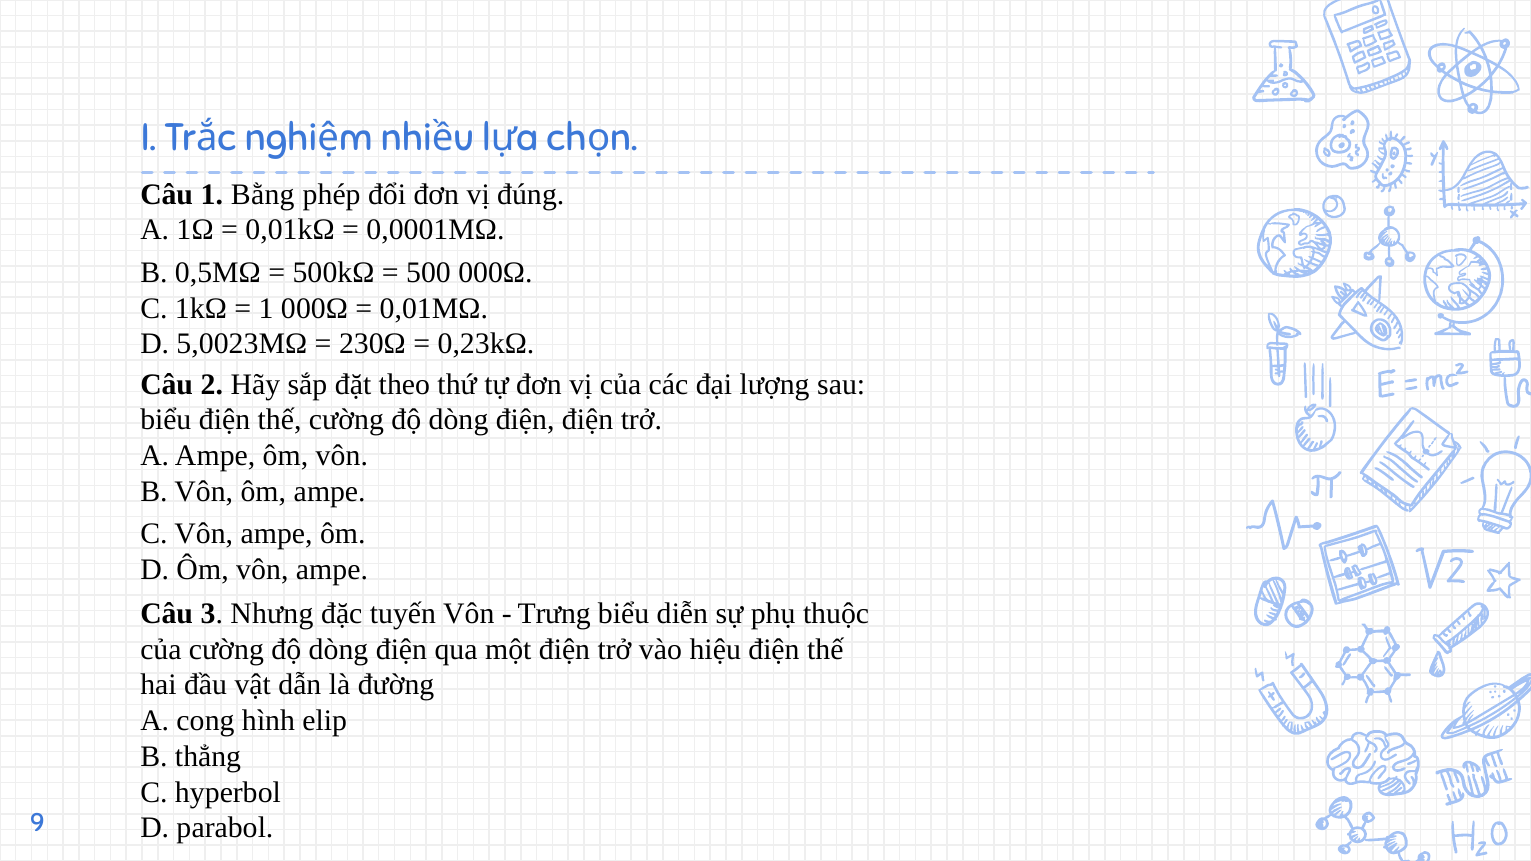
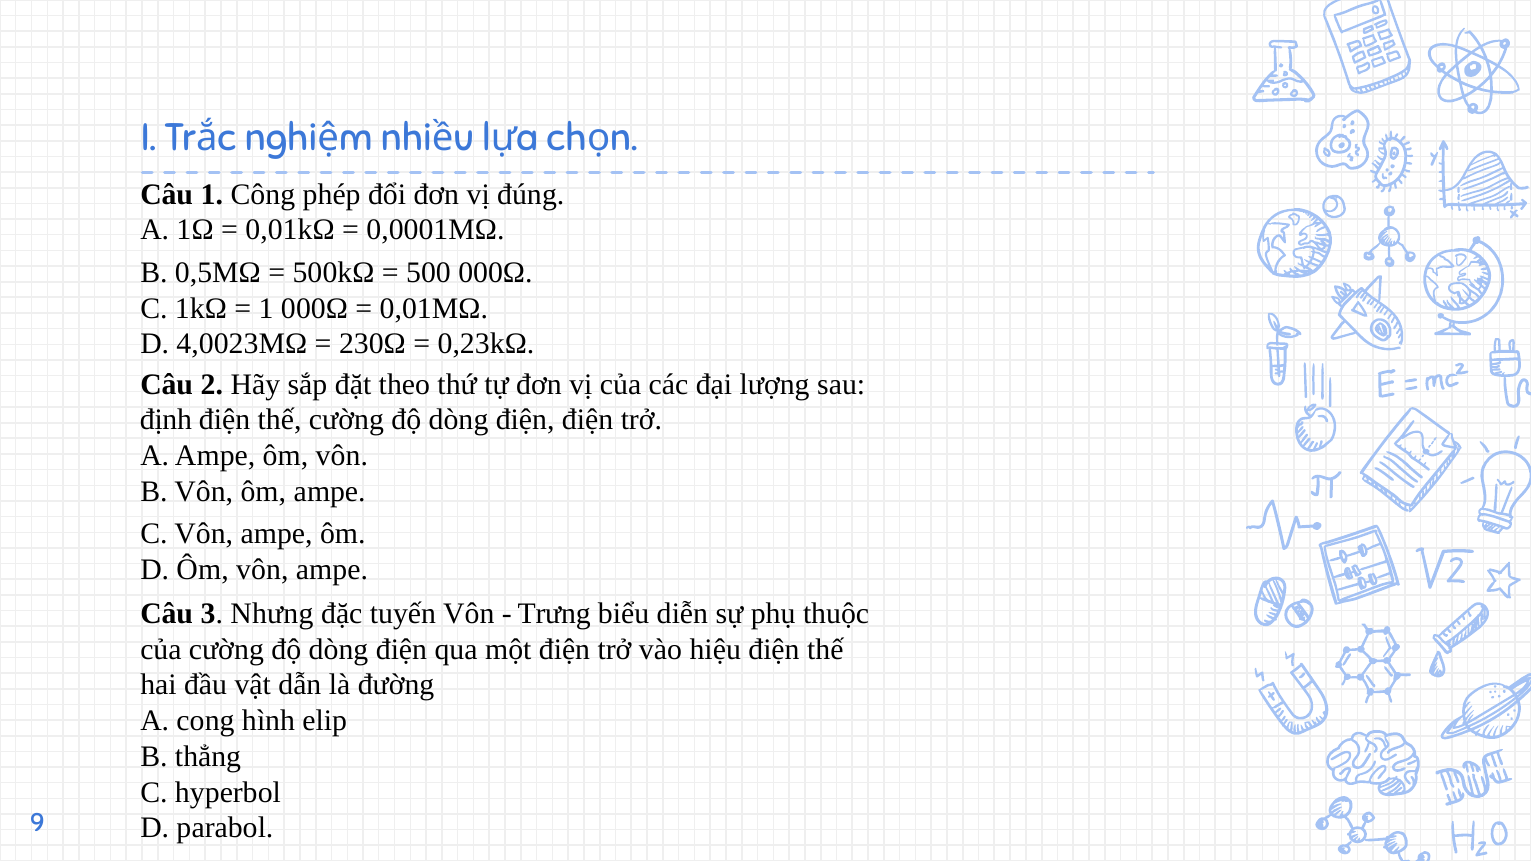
Bằng: Bằng -> Công (263, 194)
5,0023MΩ: 5,0023MΩ -> 4,0023MΩ (242, 344)
biểu: biểu -> định (166, 420)
